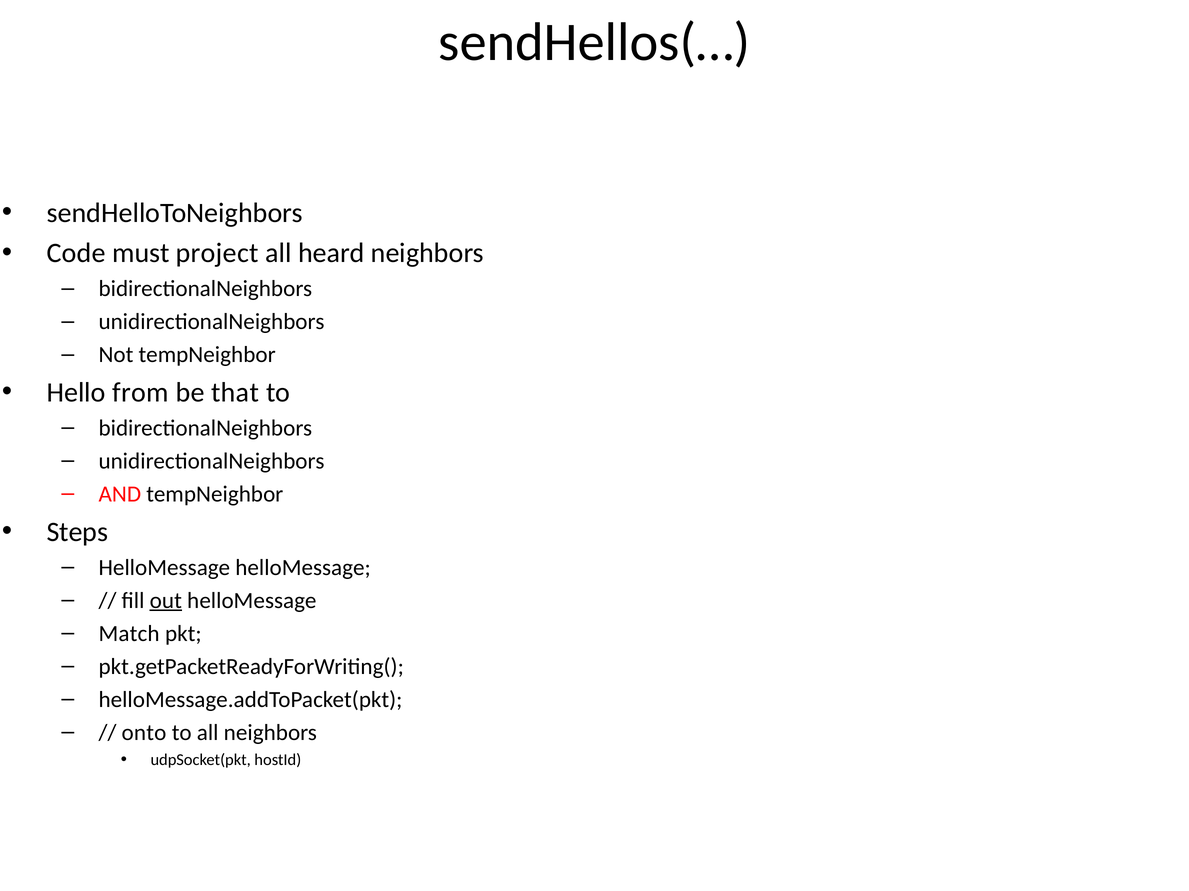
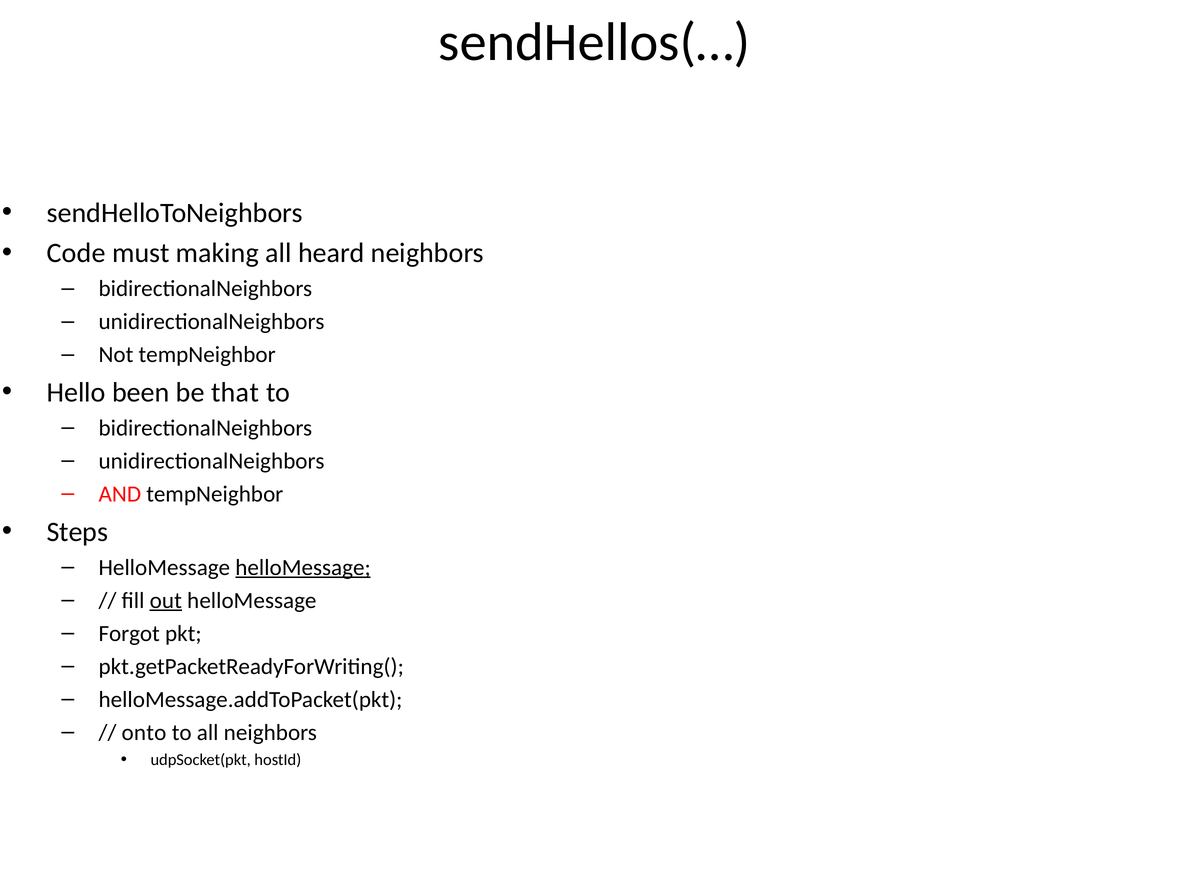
project: project -> making (217, 253)
from: from -> been (141, 393)
helloMessage underline: none -> present (303, 568)
Match: Match -> Forgot (129, 634)
